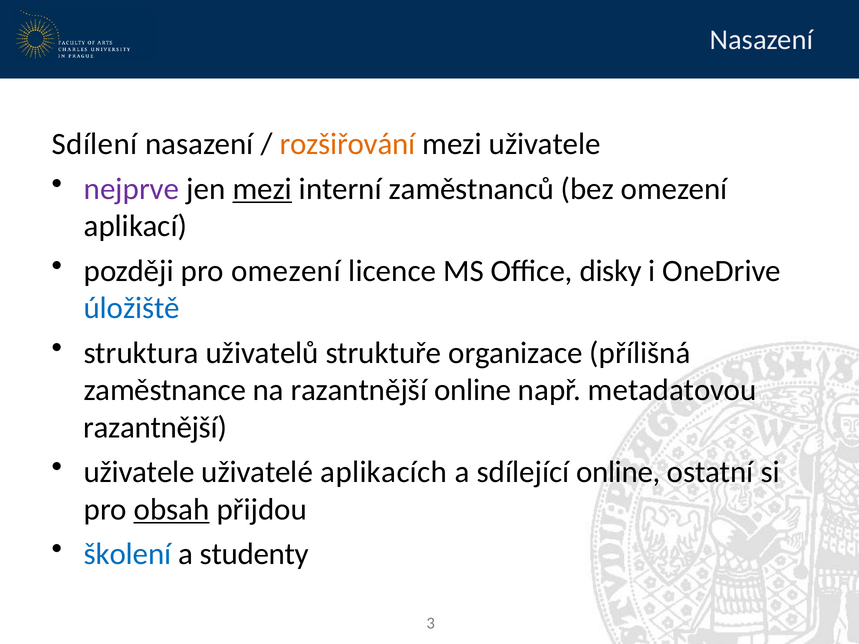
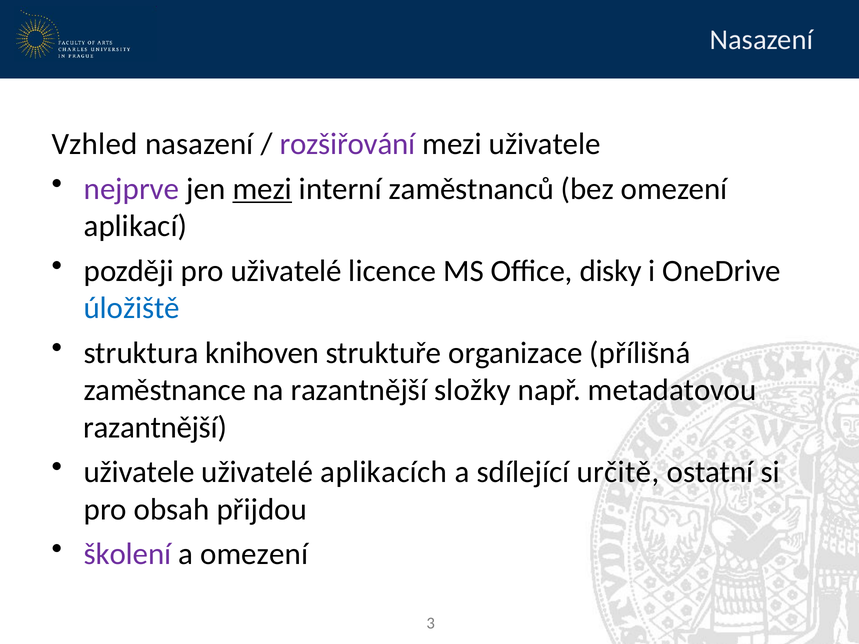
Sdílení: Sdílení -> Vzhled (95, 144)
rozšiřování colour: orange -> purple (348, 144)
pro omezení: omezení -> uživatelé (286, 271)
uživatelů: uživatelů -> knihoven (262, 353)
razantnější online: online -> složky (473, 390)
sdílející online: online -> určitě (618, 472)
obsah underline: present -> none (172, 510)
školení colour: blue -> purple (128, 554)
a studenty: studenty -> omezení (254, 554)
